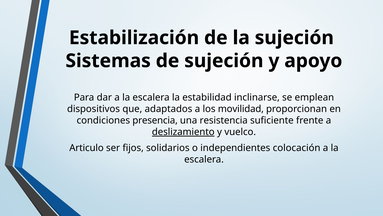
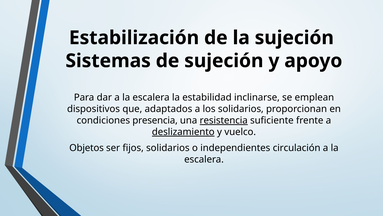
los movilidad: movilidad -> solidarios (241, 109)
resistencia underline: none -> present (224, 120)
Articulo: Articulo -> Objetos (87, 147)
colocación: colocación -> circulación (297, 147)
